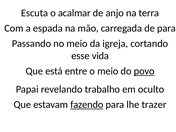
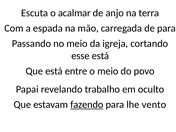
esse vida: vida -> está (100, 56)
povo underline: present -> none (144, 71)
trazer: trazer -> vento (154, 105)
